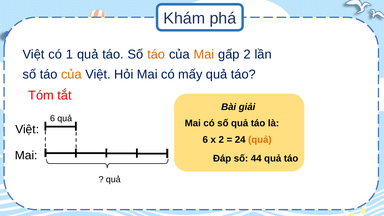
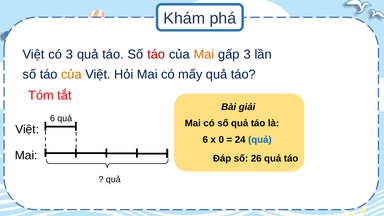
có 1: 1 -> 3 (70, 54)
táo colour: orange -> red (156, 54)
gấp 2: 2 -> 3 (247, 54)
x 2: 2 -> 0 (221, 140)
quả colour: orange -> blue (260, 140)
44: 44 -> 26 (256, 158)
